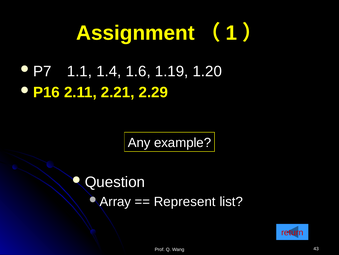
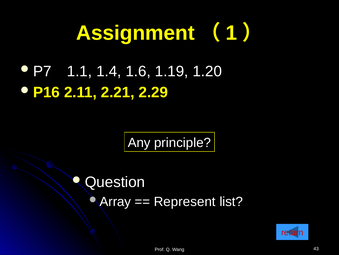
example: example -> principle (183, 142)
